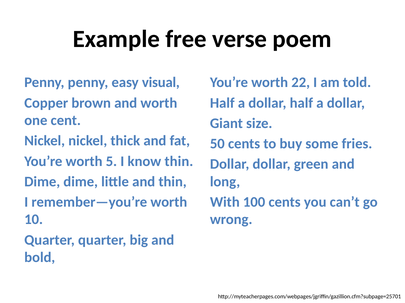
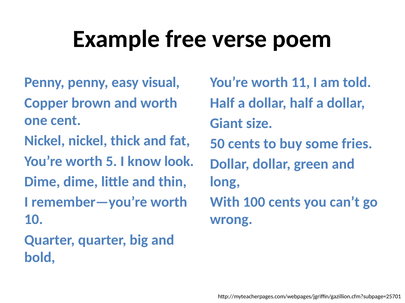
22: 22 -> 11 (301, 83)
know thin: thin -> look (179, 162)
